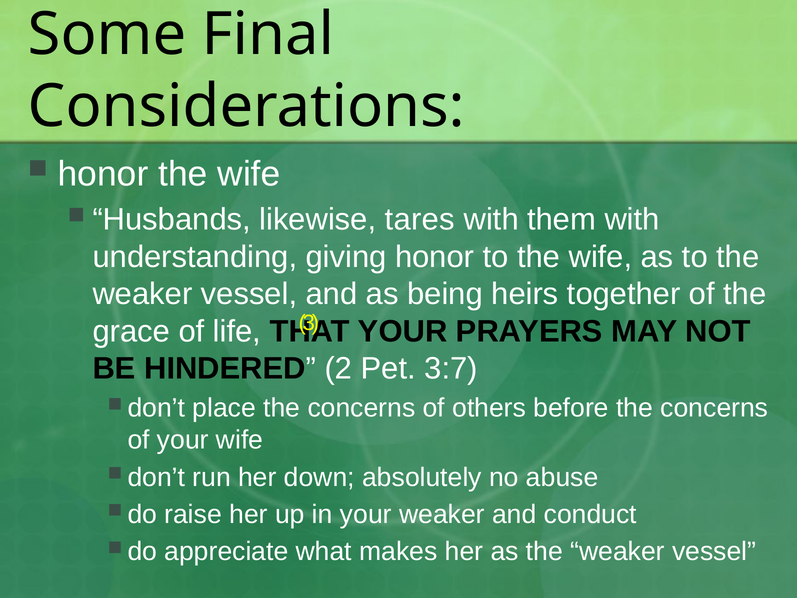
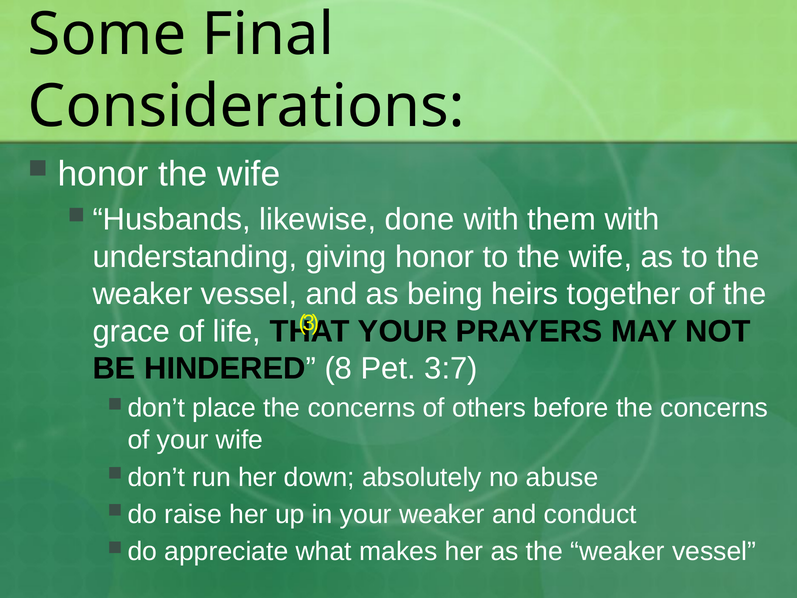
tares: tares -> done (420, 220)
2: 2 -> 8 (338, 368)
